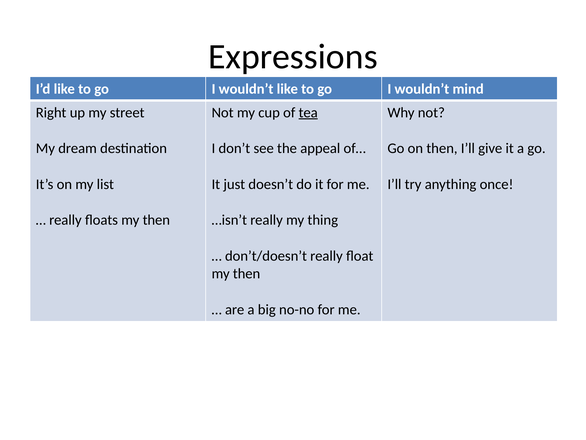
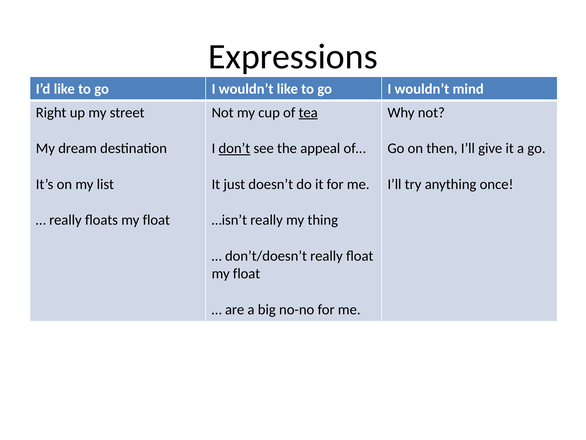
don’t underline: none -> present (234, 148)
floats my then: then -> float (156, 220)
then: then -> float (247, 273)
